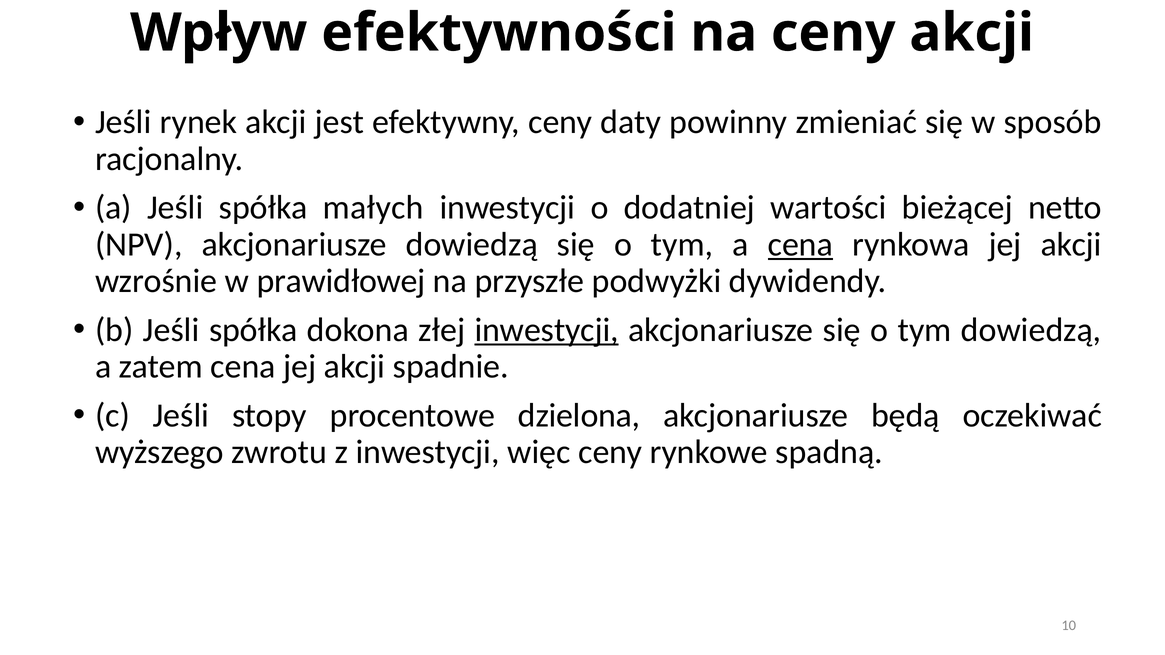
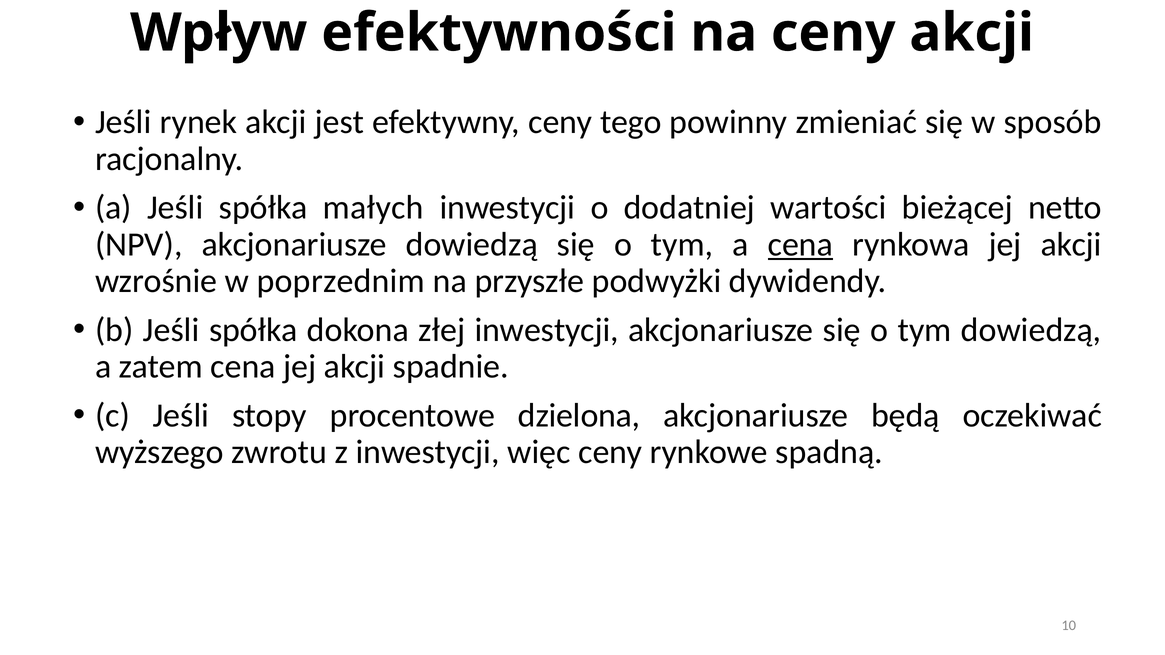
daty: daty -> tego (631, 122)
prawidłowej: prawidłowej -> poprzednim (341, 281)
inwestycji underline: present -> none (547, 330)
